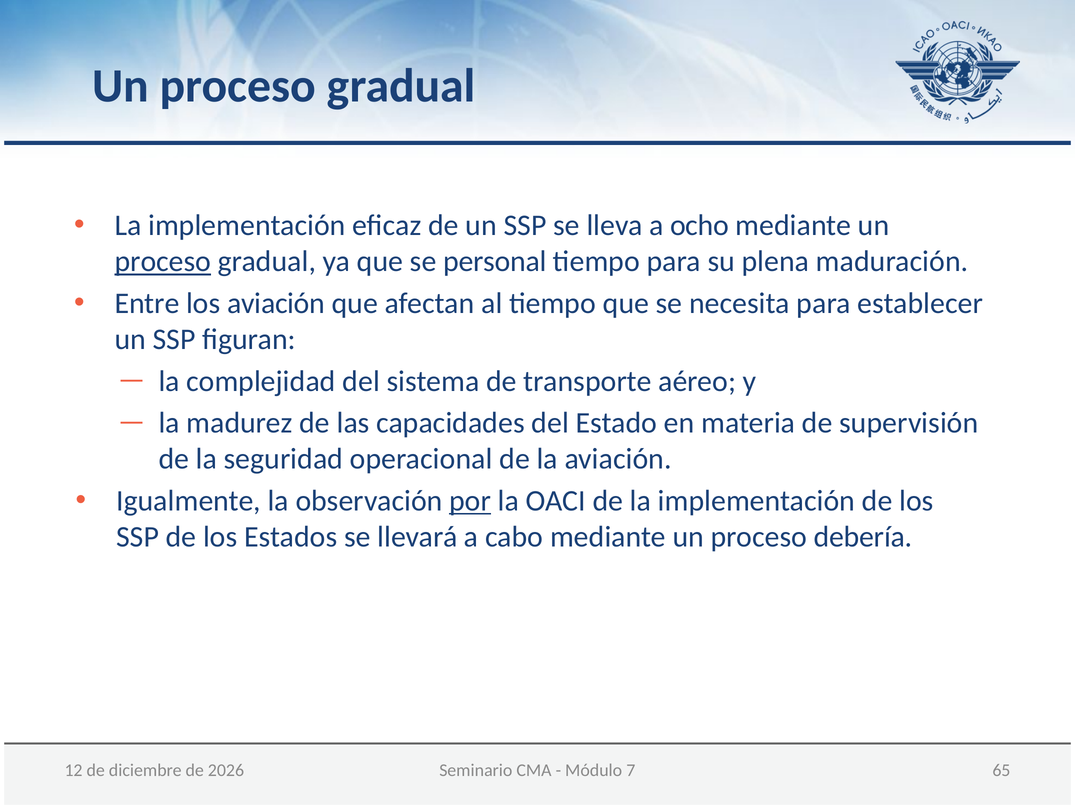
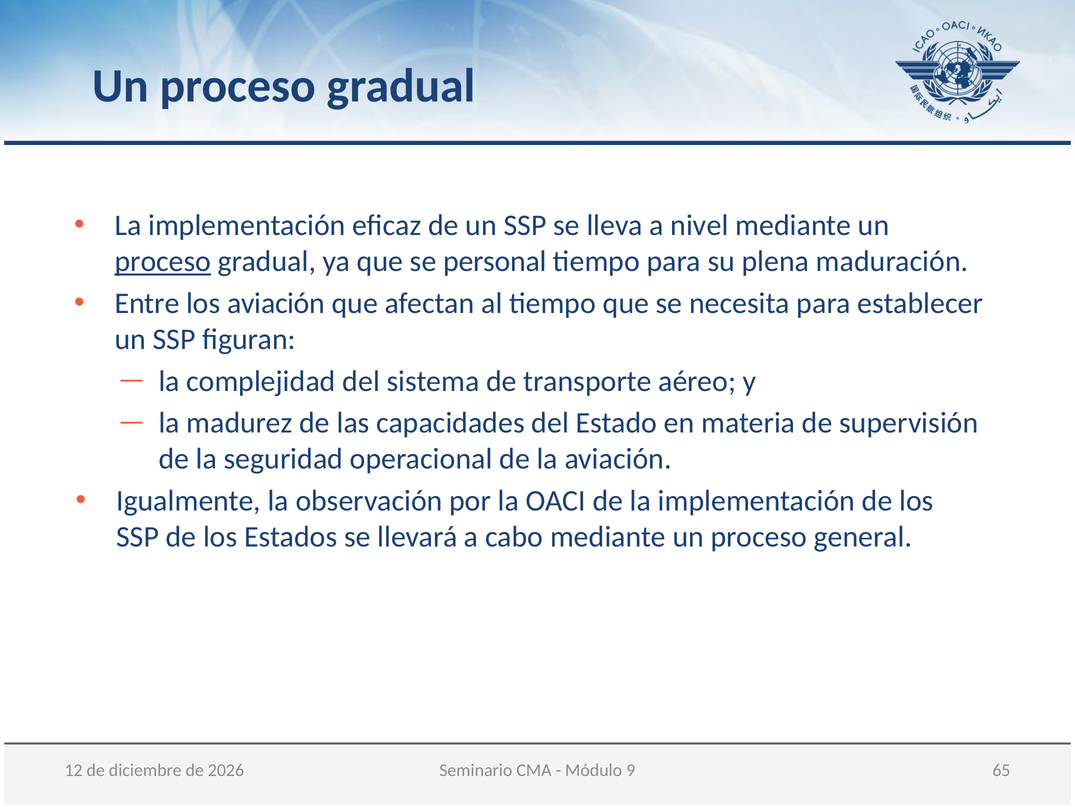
ocho: ocho -> nivel (699, 225)
por underline: present -> none (470, 500)
debería: debería -> general (863, 536)
7: 7 -> 9 (631, 770)
